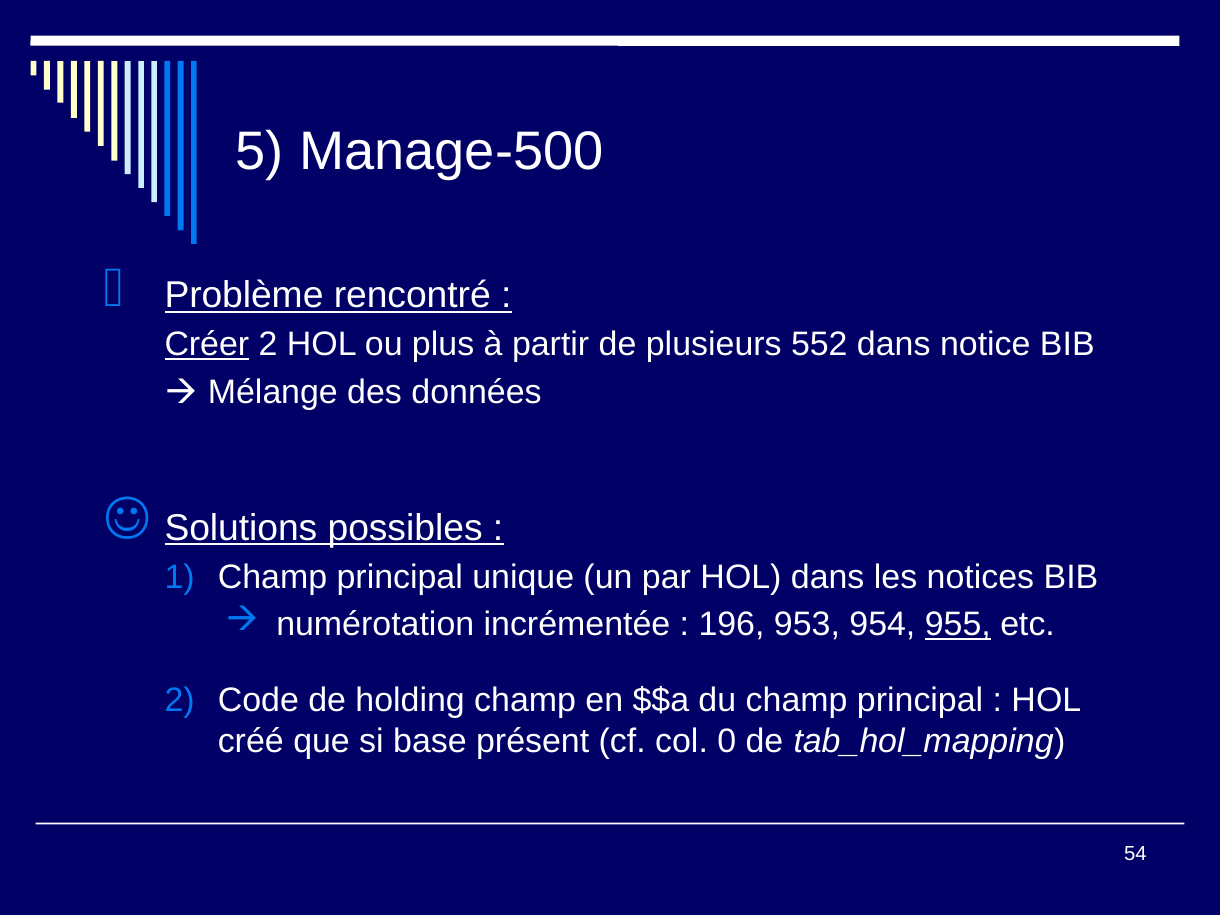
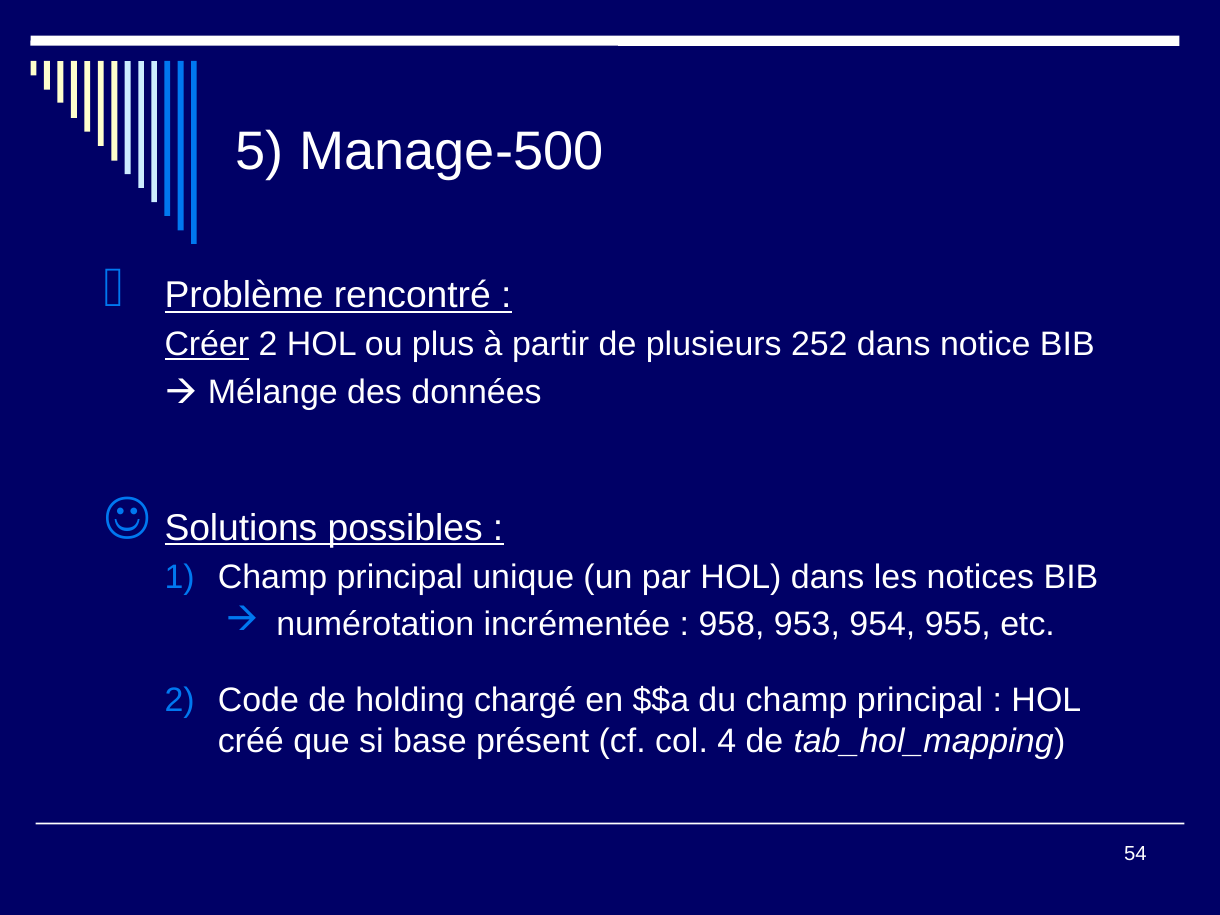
552: 552 -> 252 (819, 345)
196: 196 -> 958 (731, 625)
955 underline: present -> none (958, 625)
holding champ: champ -> chargé (525, 701)
0: 0 -> 4 (727, 741)
